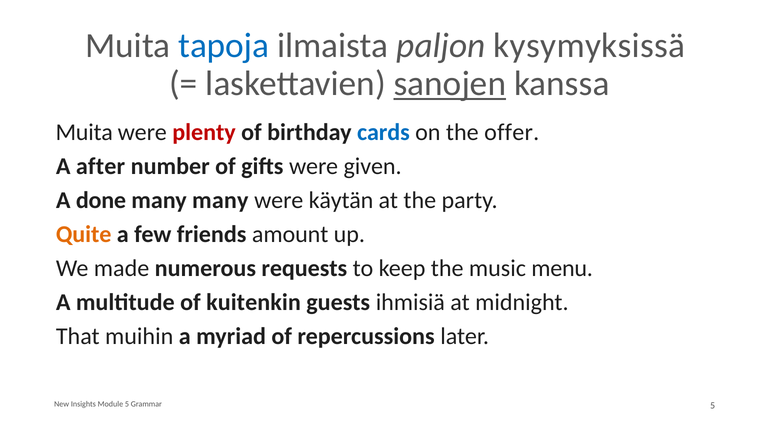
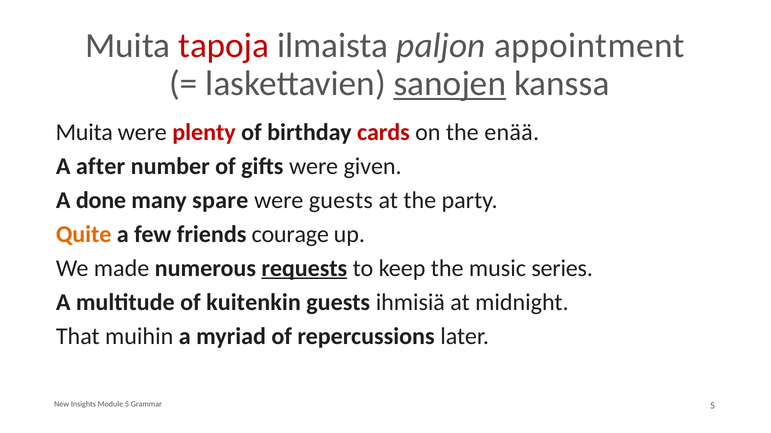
tapoja colour: blue -> red (224, 46)
kysymyksissä: kysymyksissä -> appointment (589, 46)
cards colour: blue -> red (383, 132)
offer: offer -> enää (512, 132)
many many: many -> spare (220, 200)
were käytän: käytän -> guests (341, 200)
amount: amount -> courage (290, 234)
requests underline: none -> present (304, 269)
menu: menu -> series (562, 269)
